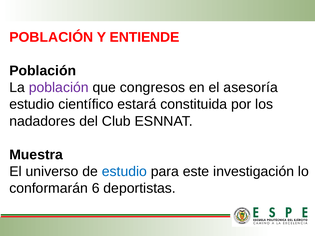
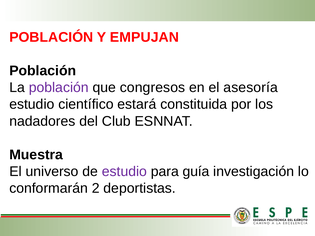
ENTIENDE: ENTIENDE -> EMPUJAN (144, 37)
estudio colour: blue -> purple (124, 172)
este: este -> guía (196, 172)
6: 6 -> 2 (96, 189)
